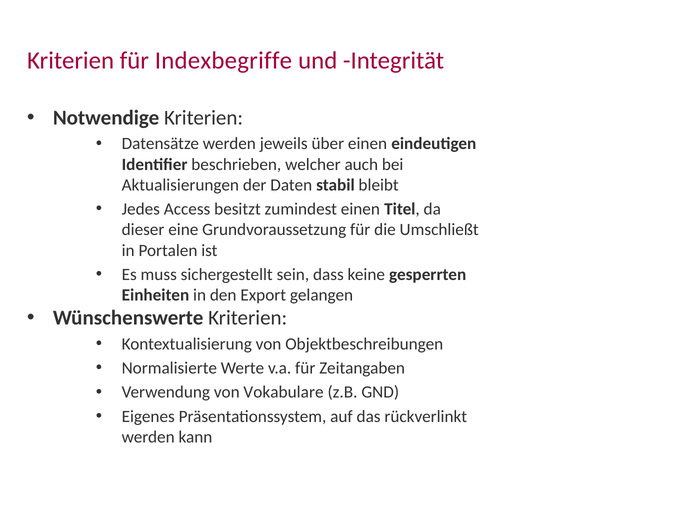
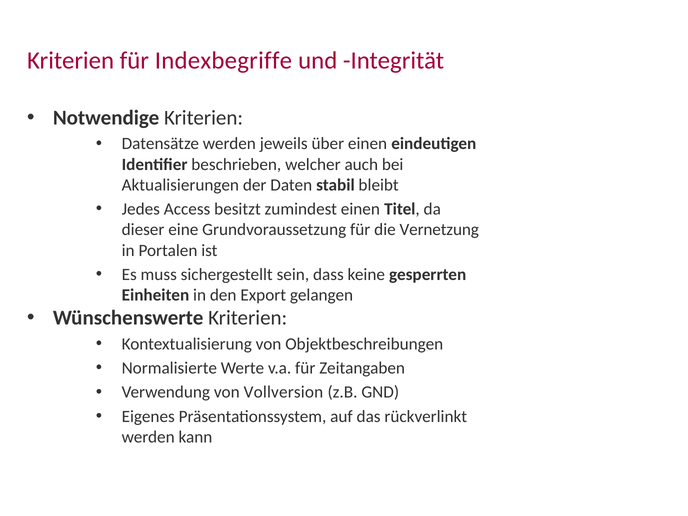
Umschließt: Umschließt -> Vernetzung (439, 230)
Vokabulare: Vokabulare -> Vollversion (283, 392)
